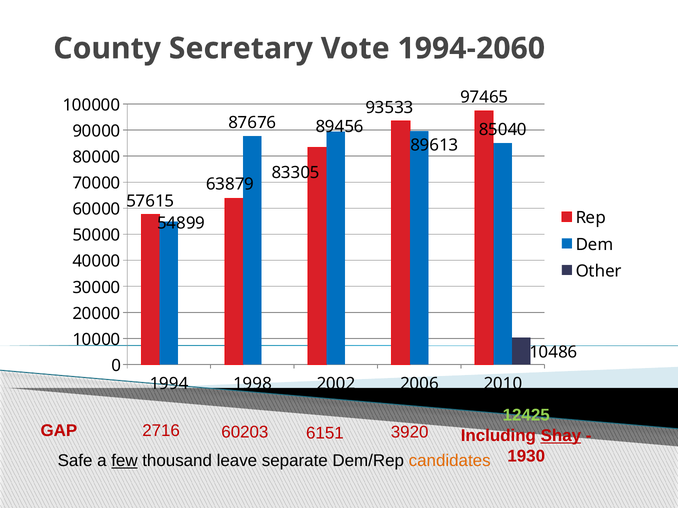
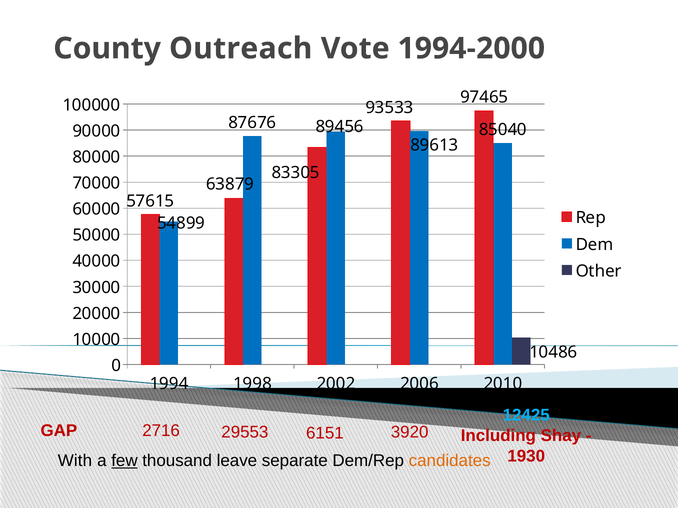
Secretary: Secretary -> Outreach (241, 48)
1994-2060: 1994-2060 -> 1994-2000 (471, 48)
12425 colour: light green -> light blue (526, 416)
60203: 60203 -> 29553 (245, 433)
Shay underline: present -> none (561, 436)
Safe: Safe -> With (75, 461)
